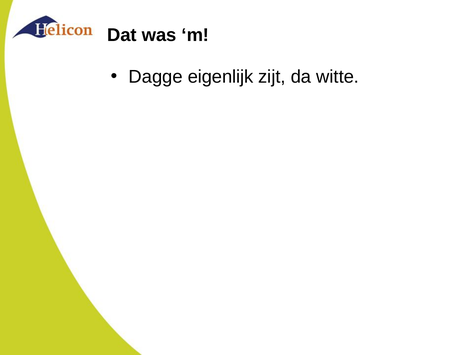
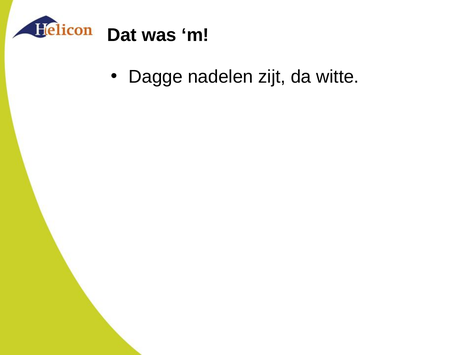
eigenlijk: eigenlijk -> nadelen (220, 77)
